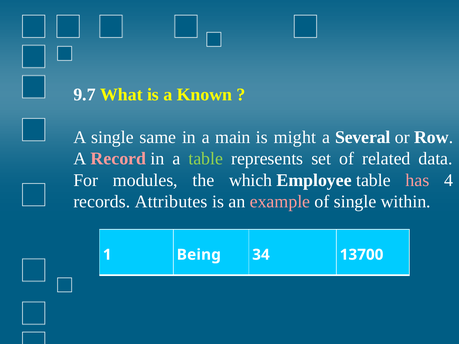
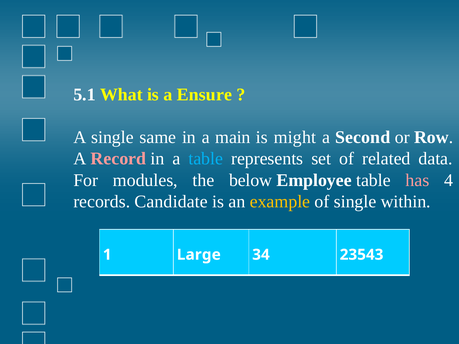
9.7: 9.7 -> 5.1 (85, 95)
Known: Known -> Ensure (204, 95)
Several: Several -> Second (363, 137)
table colour: light green -> light blue (206, 159)
which: which -> below (251, 180)
Attributes: Attributes -> Candidate (171, 202)
example colour: pink -> yellow (280, 202)
Being: Being -> Large (199, 255)
13700: 13700 -> 23543 (362, 255)
